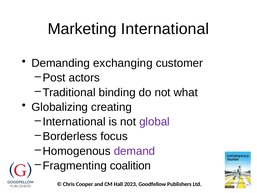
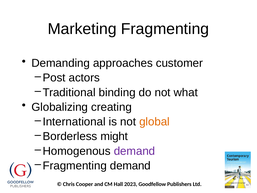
Marketing International: International -> Fragmenting (165, 29)
exchanging: exchanging -> approaches (123, 63)
global colour: purple -> orange (154, 122)
focus: focus -> might (114, 136)
Fragmenting coalition: coalition -> demand (130, 165)
